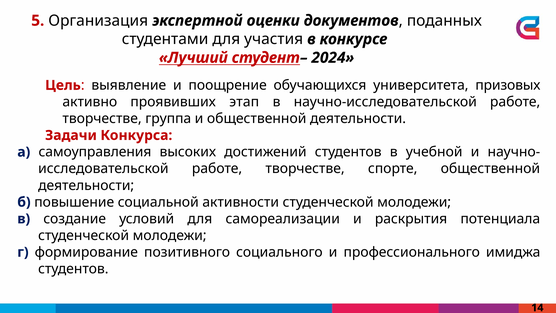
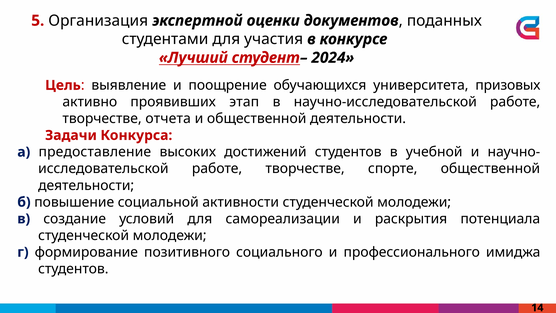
группа: группа -> отчета (168, 119)
самоуправления: самоуправления -> предоставление (95, 152)
